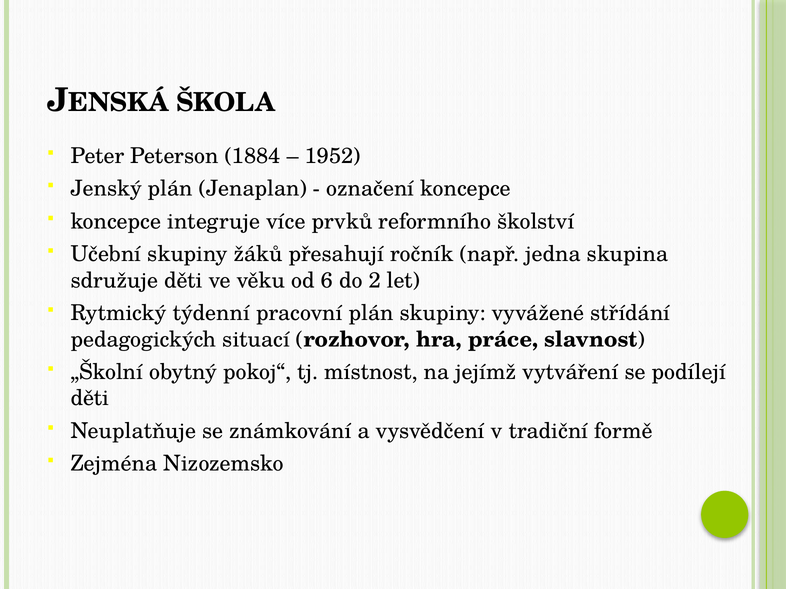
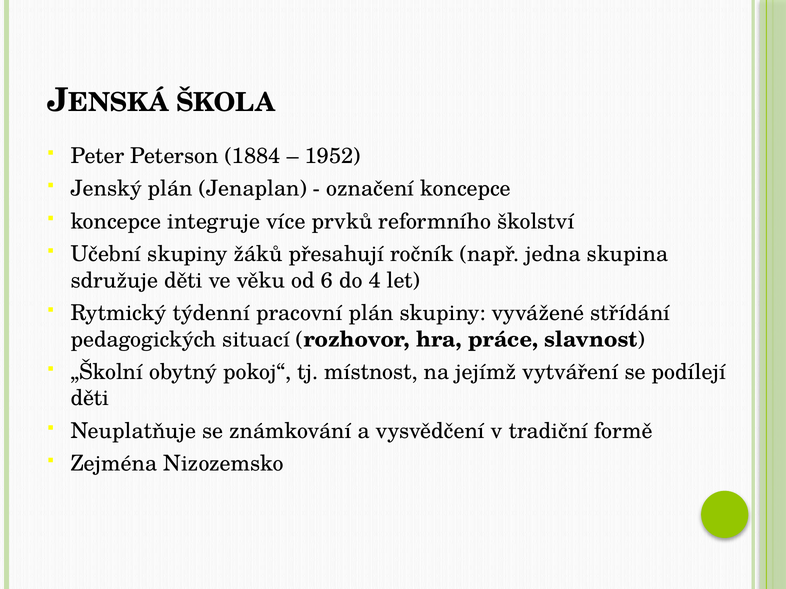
2: 2 -> 4 (375, 281)
